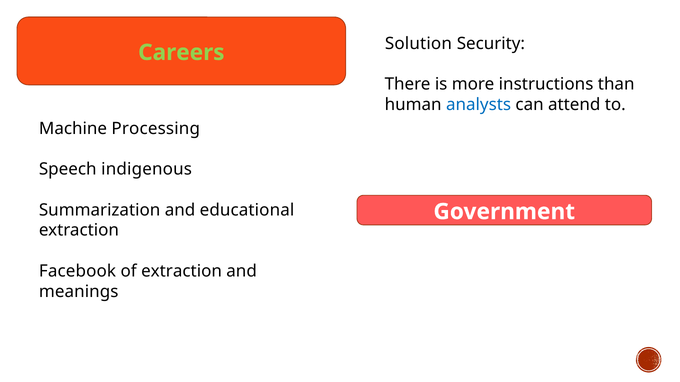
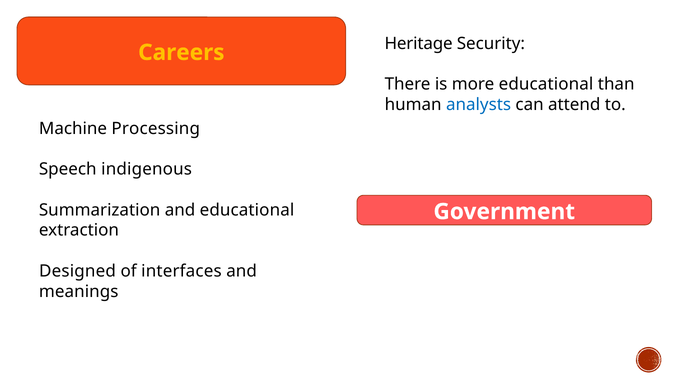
Solution: Solution -> Heritage (419, 44)
Careers colour: light green -> yellow (181, 53)
more instructions: instructions -> educational (546, 84)
Facebook: Facebook -> Designed (77, 271)
of extraction: extraction -> interfaces (181, 271)
